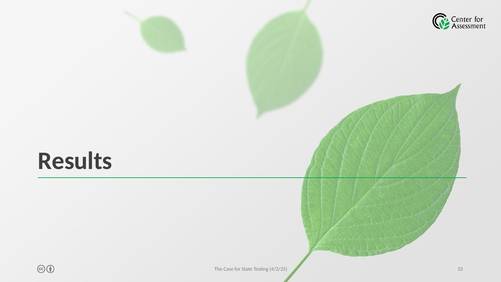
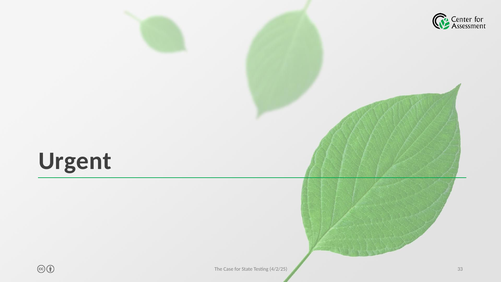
Results: Results -> Urgent (75, 161)
